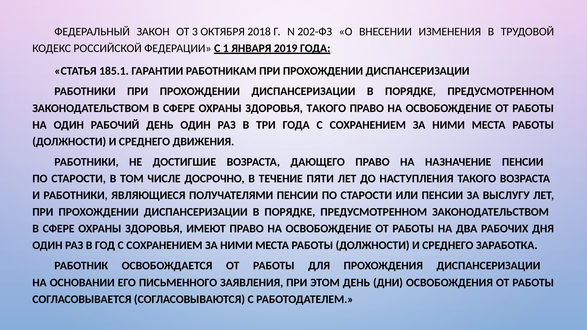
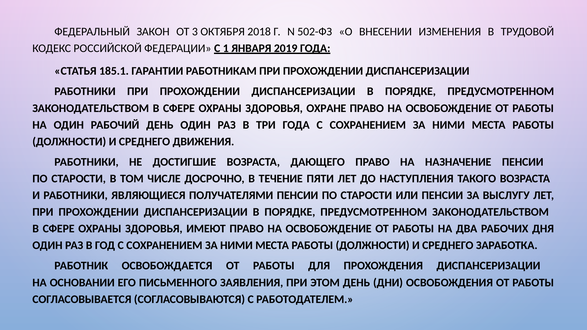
202-ФЗ: 202-ФЗ -> 502-ФЗ (315, 32)
ЗДОРОВЬЯ ТАКОГО: ТАКОГО -> ОХРАНЕ (326, 108)
